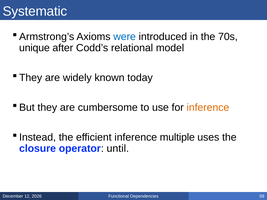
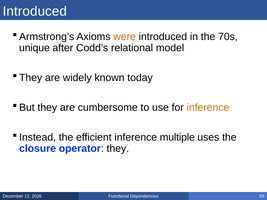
Systematic: Systematic -> Introduced (35, 11)
were colour: blue -> orange (125, 37)
operator until: until -> they (118, 149)
